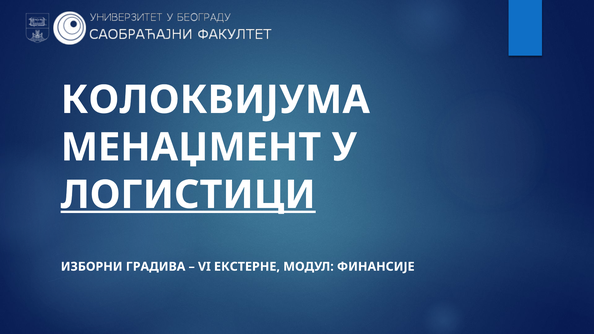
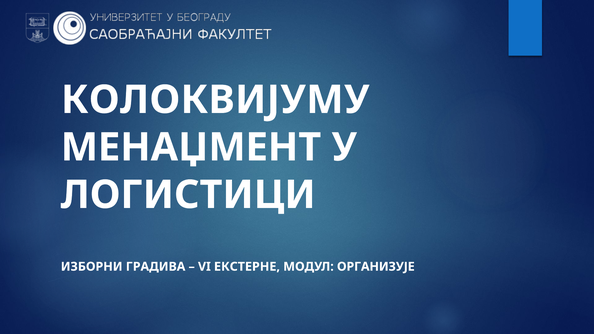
КОЛОКВИЈУМА: КОЛОКВИЈУМА -> КОЛОКВИЈУМУ (215, 100)
ЛОГИСТИЦИ underline: present -> none (188, 195)
ФИНАНСИЈЕ: ФИНАНСИЈЕ -> ОРГАНИЗУЈЕ (376, 267)
